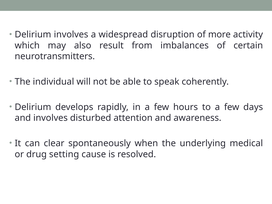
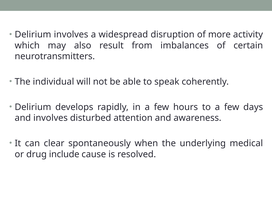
setting: setting -> include (64, 154)
